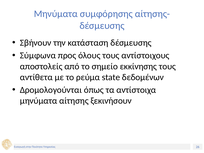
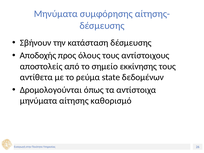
Σύμφωνα: Σύμφωνα -> Αποδοχής (38, 55)
ξεκινήσουν: ξεκινήσουν -> καθορισμό (111, 101)
